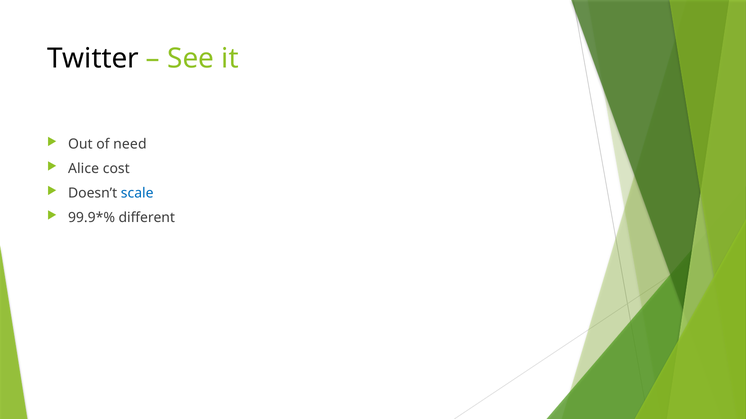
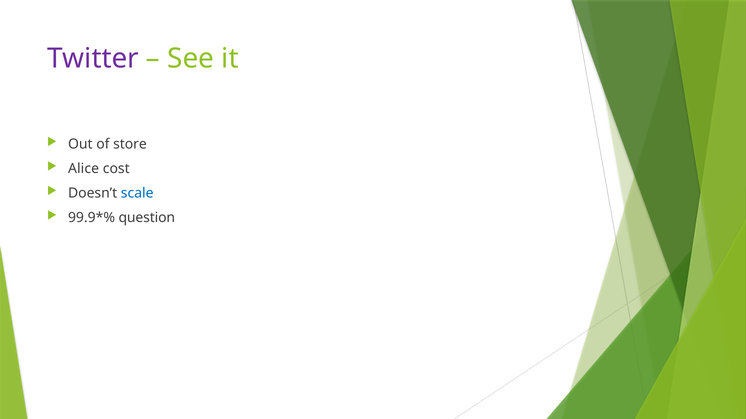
Twitter colour: black -> purple (93, 59)
need: need -> store (130, 144)
different: different -> question (147, 218)
